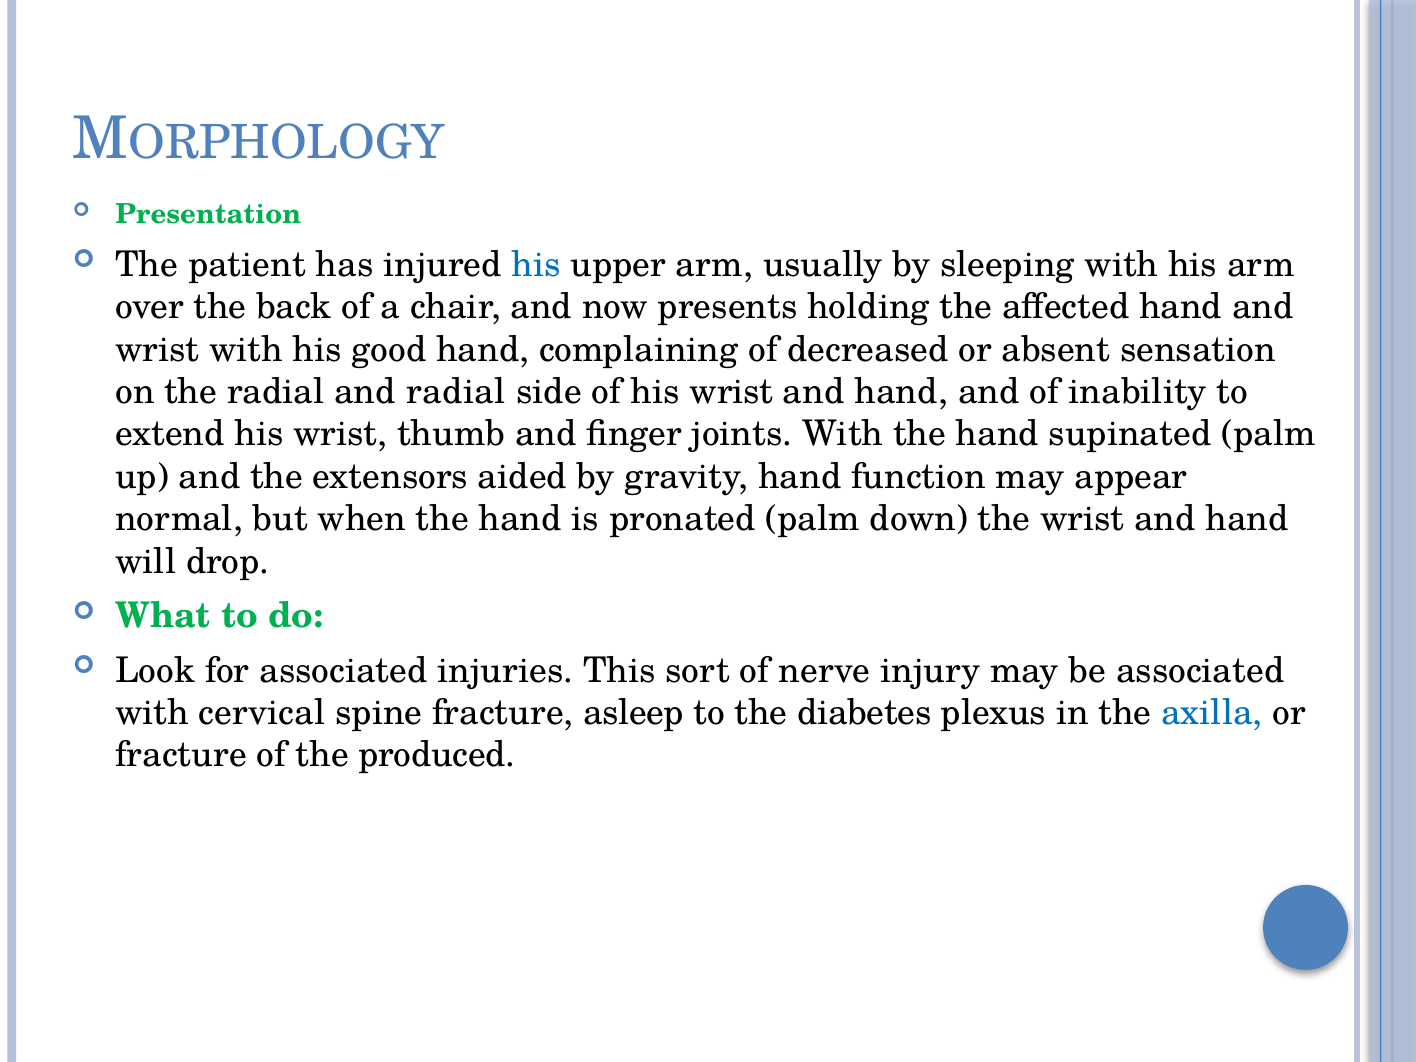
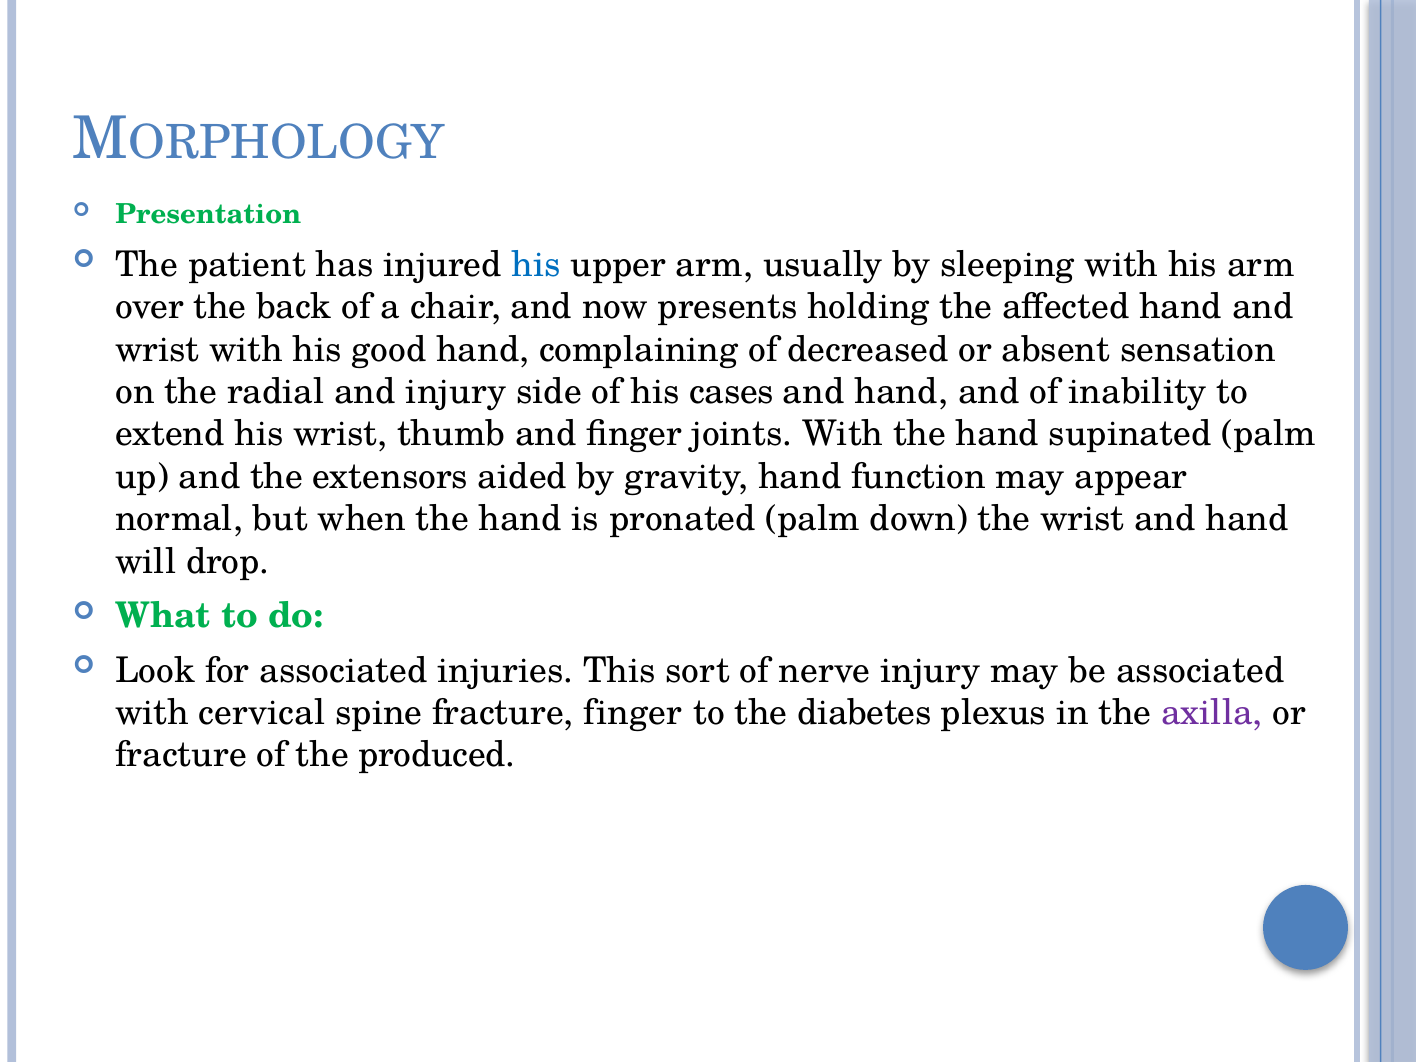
and radial: radial -> injury (456, 392)
of his wrist: wrist -> cases (732, 392)
fracture asleep: asleep -> finger (633, 713)
axilla colour: blue -> purple (1212, 713)
